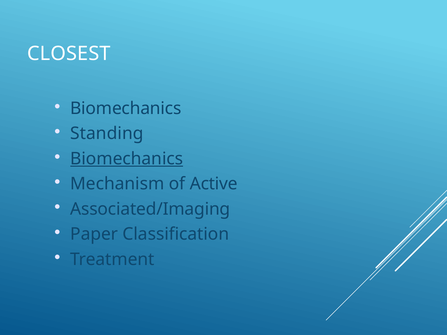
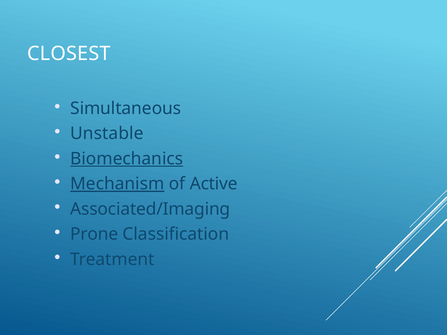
Biomechanics: Biomechanics -> Simultaneous (126, 108)
Standing: Standing -> Unstable (107, 134)
Mechanism underline: none -> present (117, 184)
Paper: Paper -> Prone (94, 234)
